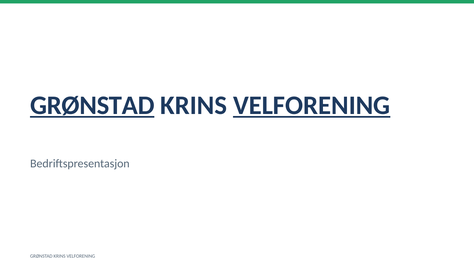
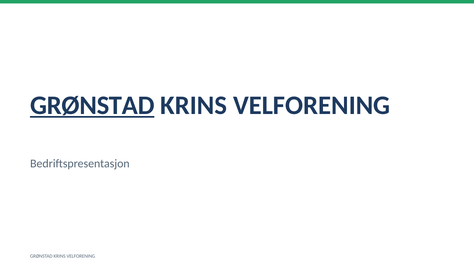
VELFORENING underline: present -> none (312, 105)
